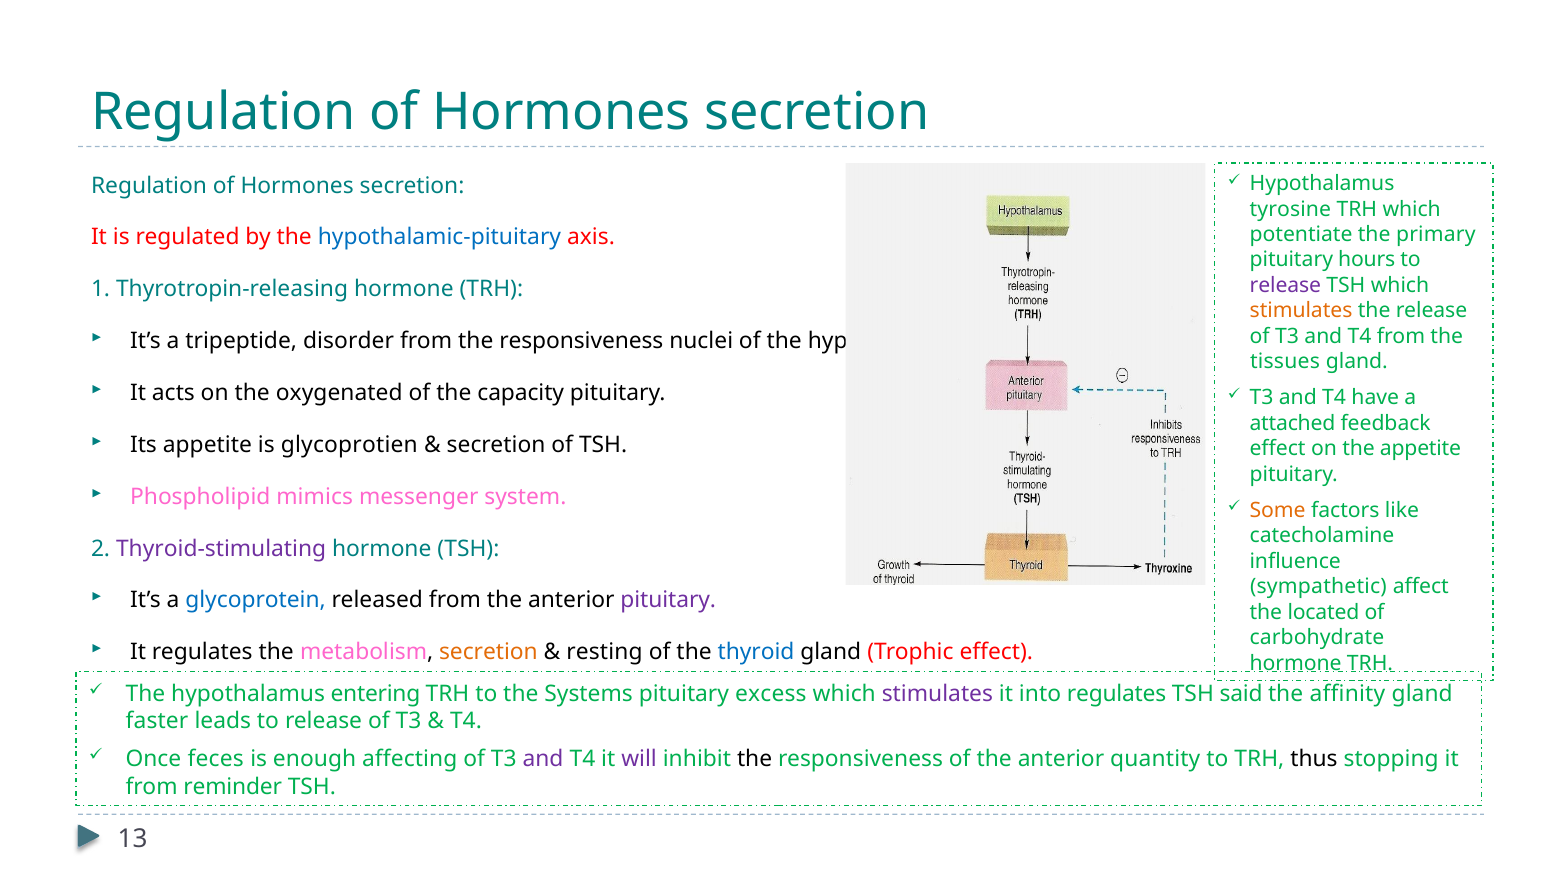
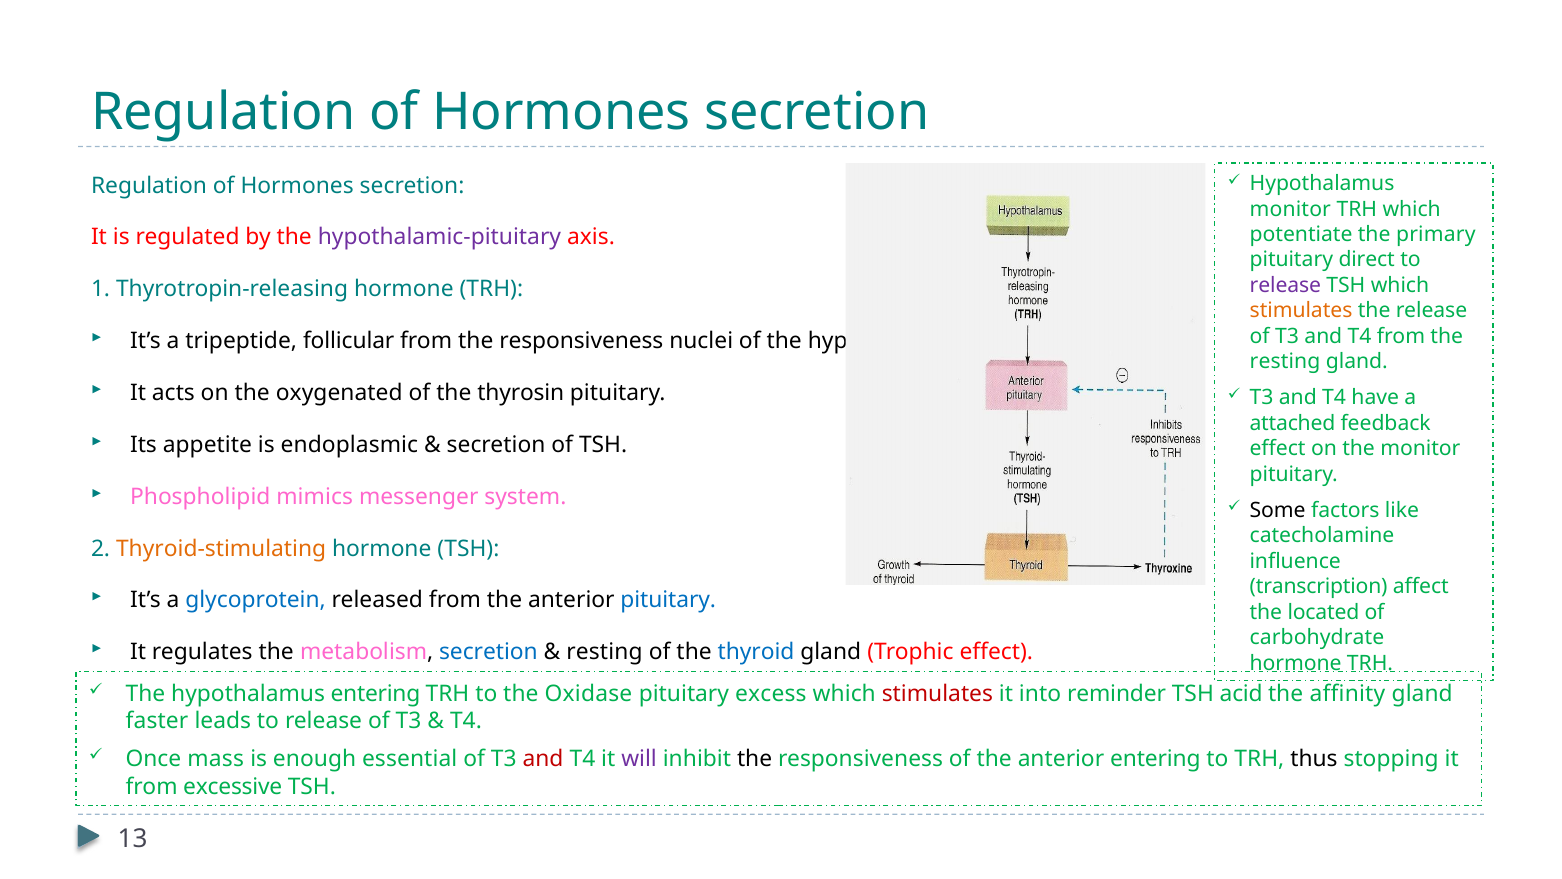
tyrosine: tyrosine -> monitor (1290, 209)
hypothalamic-pituitary colour: blue -> purple (439, 237)
hours: hours -> direct (1367, 260)
disorder: disorder -> follicular (349, 341)
tissues: tissues -> resting (1285, 362)
capacity: capacity -> thyrosin (521, 393)
glycoprotien: glycoprotien -> endoplasmic (349, 445)
the appetite: appetite -> monitor (1420, 449)
Some colour: orange -> black (1278, 510)
Thyroid-stimulating colour: purple -> orange (221, 548)
sympathetic: sympathetic -> transcription (1319, 587)
pituitary colour: purple -> blue (668, 600)
secretion colour: orange -> blue (488, 652)
Systems: Systems -> Oxidase (589, 694)
stimulates colour: purple -> red (937, 694)
into regulates: regulates -> reminder (1117, 694)
said: said -> acid (1241, 694)
feces: feces -> mass (216, 759)
affecting: affecting -> essential (410, 759)
and colour: purple -> red (543, 759)
anterior quantity: quantity -> entering (1155, 759)
reminder: reminder -> excessive (233, 786)
